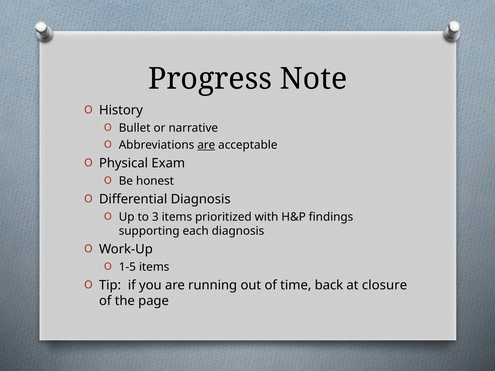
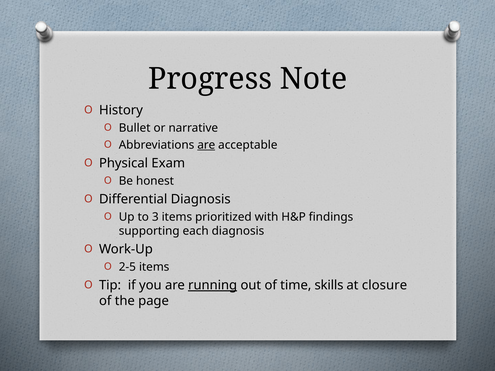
1-5: 1-5 -> 2-5 (127, 267)
running underline: none -> present (213, 285)
back: back -> skills (329, 285)
